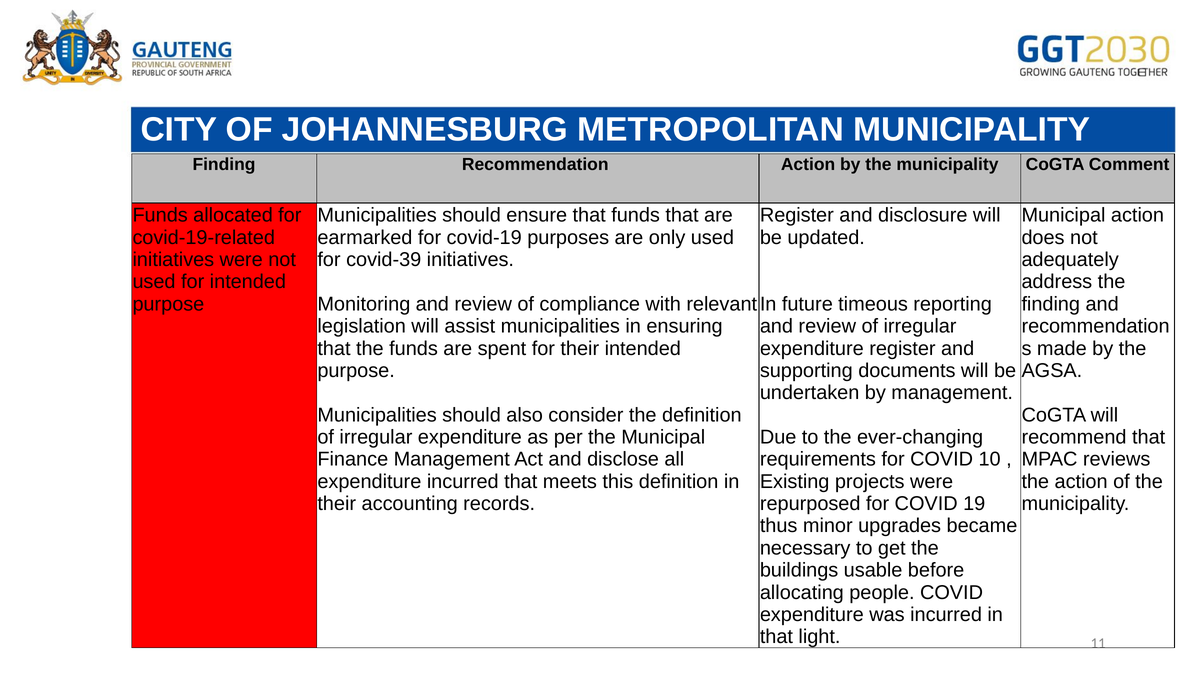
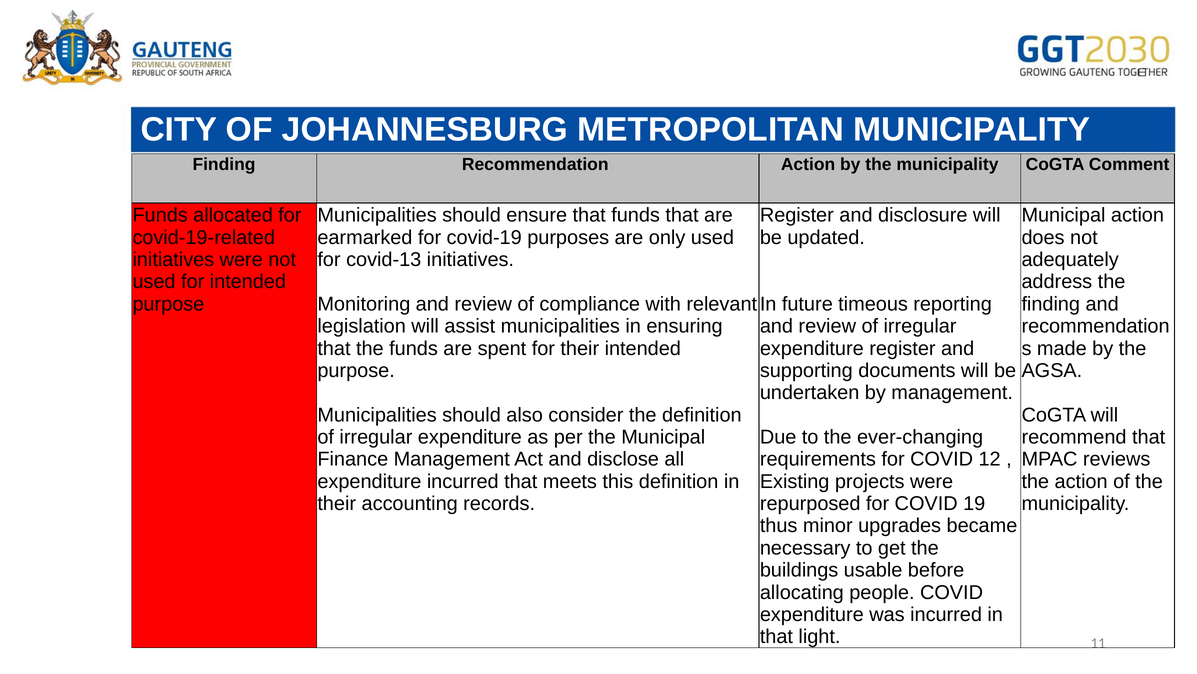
covid-39: covid-39 -> covid-13 (384, 259)
10: 10 -> 12 (990, 459)
